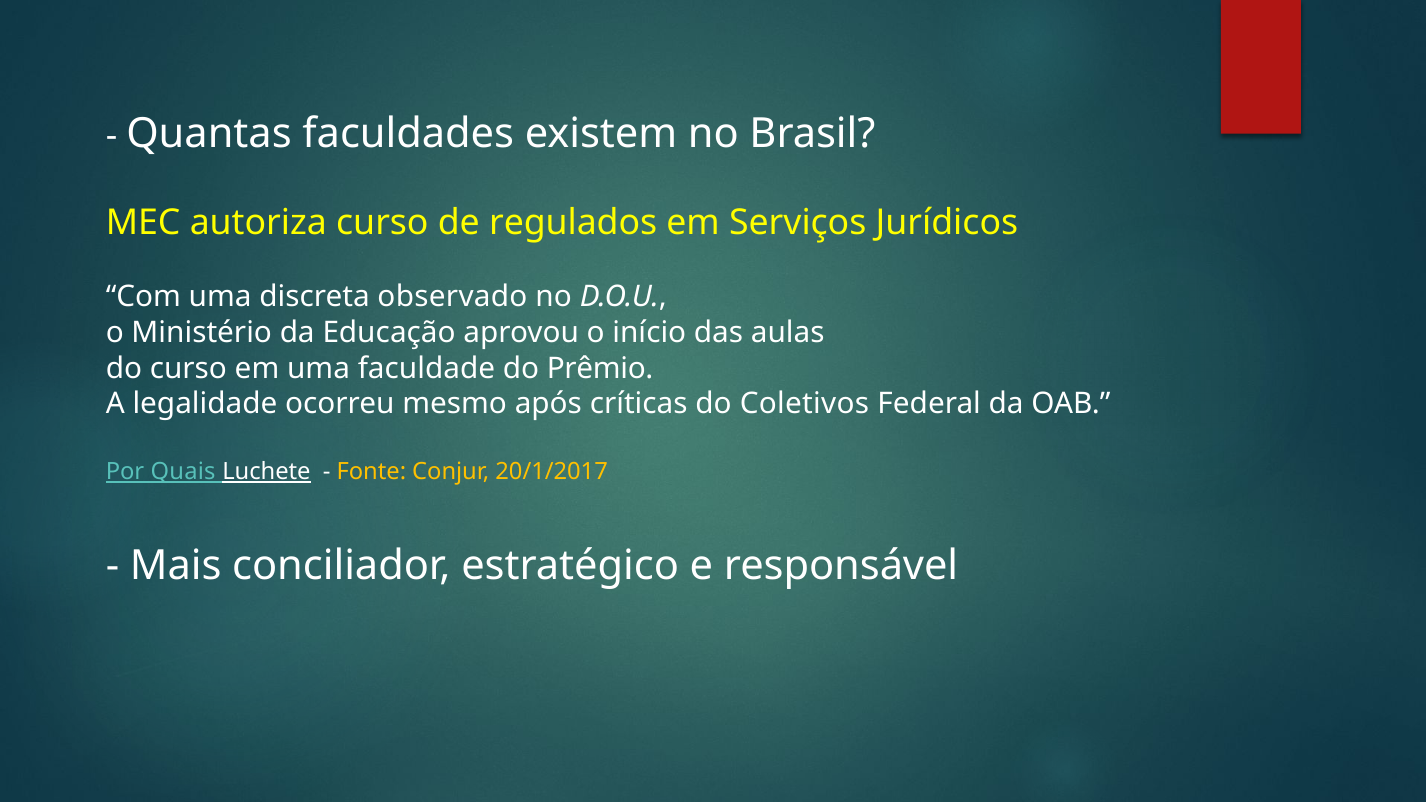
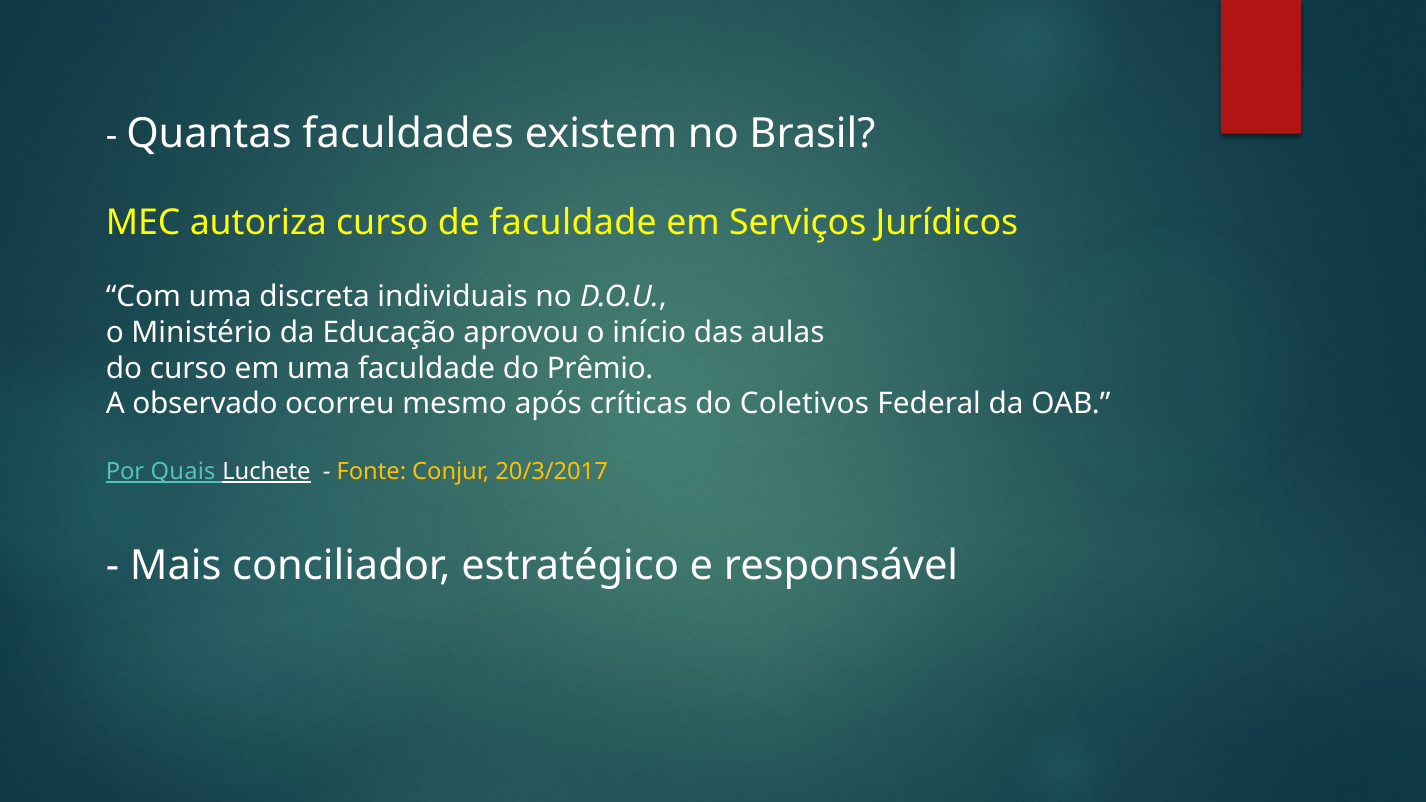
de regulados: regulados -> faculdade (573, 222)
observado: observado -> individuais (453, 297)
legalidade: legalidade -> observado (205, 404)
20/1/2017: 20/1/2017 -> 20/3/2017 (552, 471)
